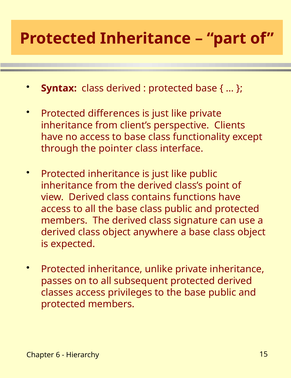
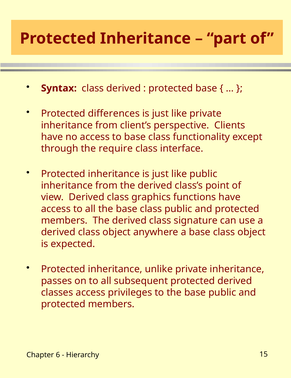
pointer: pointer -> require (116, 149)
contains: contains -> graphics (151, 198)
